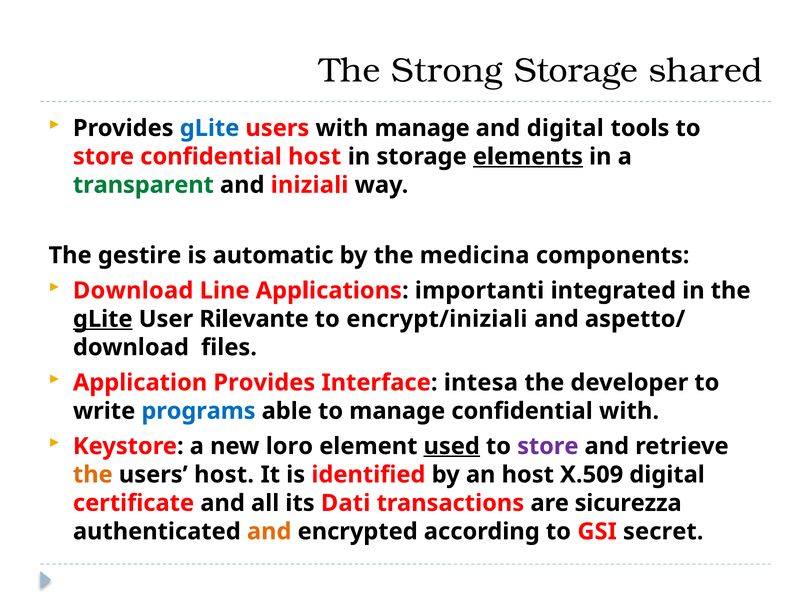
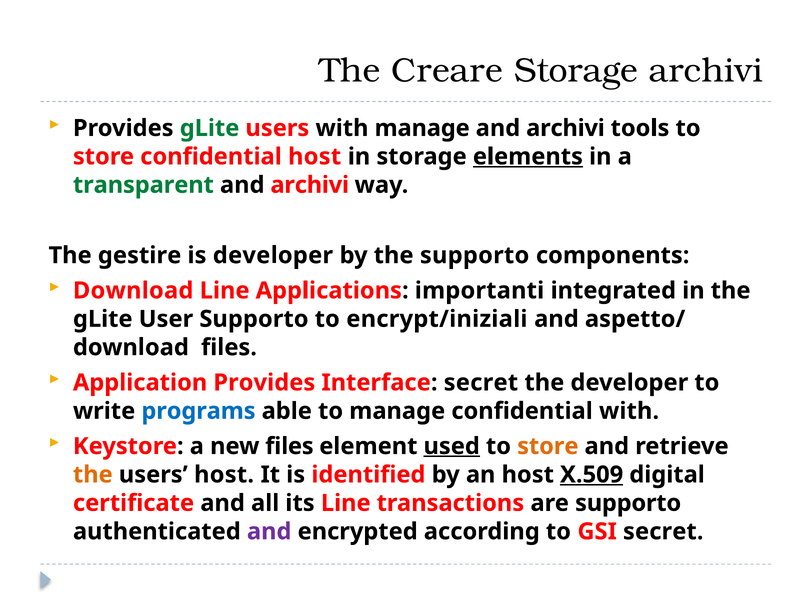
Strong: Strong -> Creare (447, 71)
Storage shared: shared -> archivi (706, 71)
gLite colour: blue -> green (210, 128)
digital: digital -> archivi (565, 128)
iniziali: iniziali -> archivi (310, 185)
is automatic: automatic -> developer (273, 255)
the medicina: medicina -> supporto (475, 255)
gLite underline: present -> none (103, 319)
User Rilevante: Rilevante -> Supporto (254, 319)
Interface intesa: intesa -> secret (481, 383)
new loro: loro -> files (289, 446)
store colour: purple -> orange (548, 446)
X.509 underline: none -> present (592, 475)
its Dati: Dati -> Line (346, 503)
are sicurezza: sicurezza -> supporto (628, 503)
and colour: orange -> purple (269, 531)
